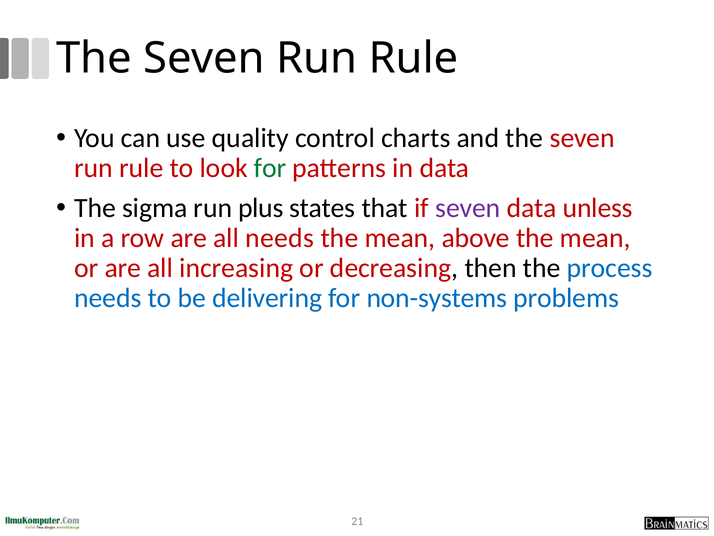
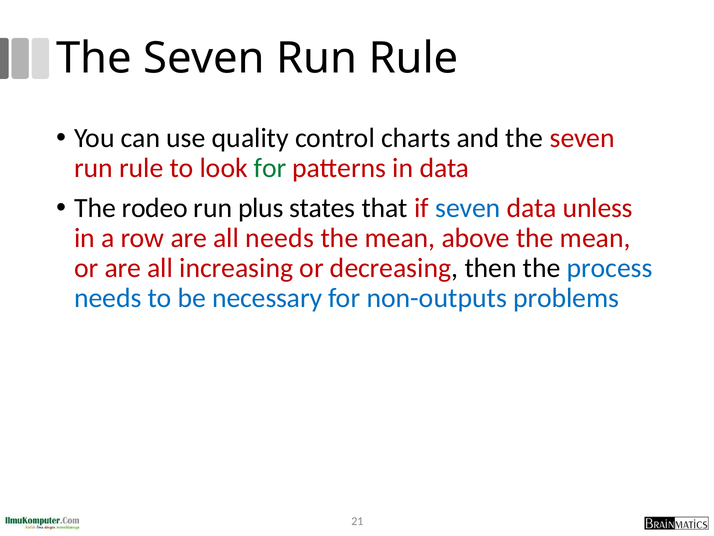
sigma: sigma -> rodeo (155, 208)
seven colour: purple -> blue (468, 208)
delivering: delivering -> necessary (267, 298)
non-systems: non-systems -> non-outputs (437, 298)
